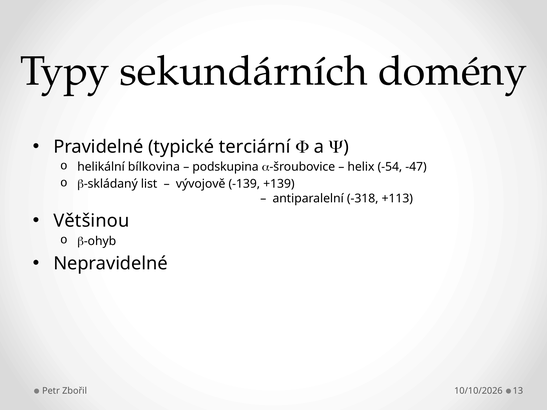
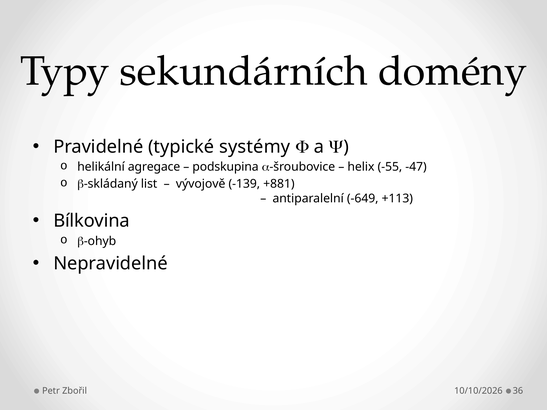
terciární: terciární -> systémy (255, 147)
bílkovina: bílkovina -> agregace (154, 167)
-54: -54 -> -55 (390, 167)
+139: +139 -> +881 (279, 184)
-318: -318 -> -649 (363, 199)
Většinou: Většinou -> Bílkovina (92, 221)
13: 13 -> 36 (518, 391)
